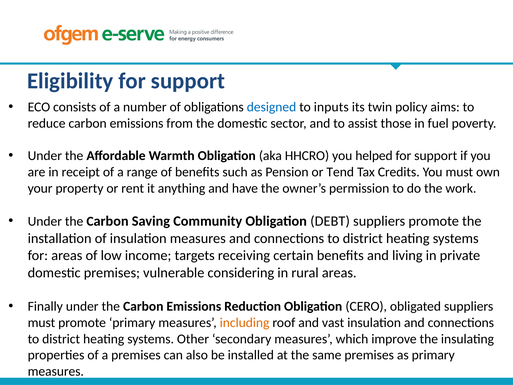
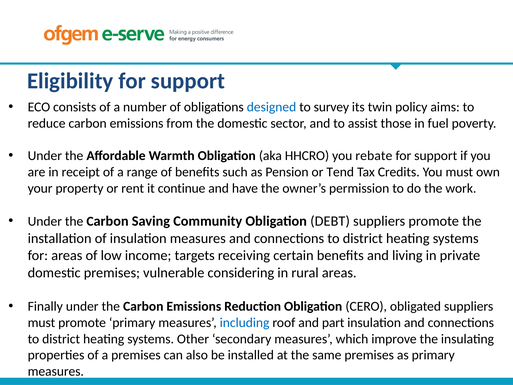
inputs: inputs -> survey (331, 107)
helped: helped -> rebate (374, 156)
anything: anything -> continue (182, 188)
including colour: orange -> blue (245, 322)
vast: vast -> part (333, 322)
